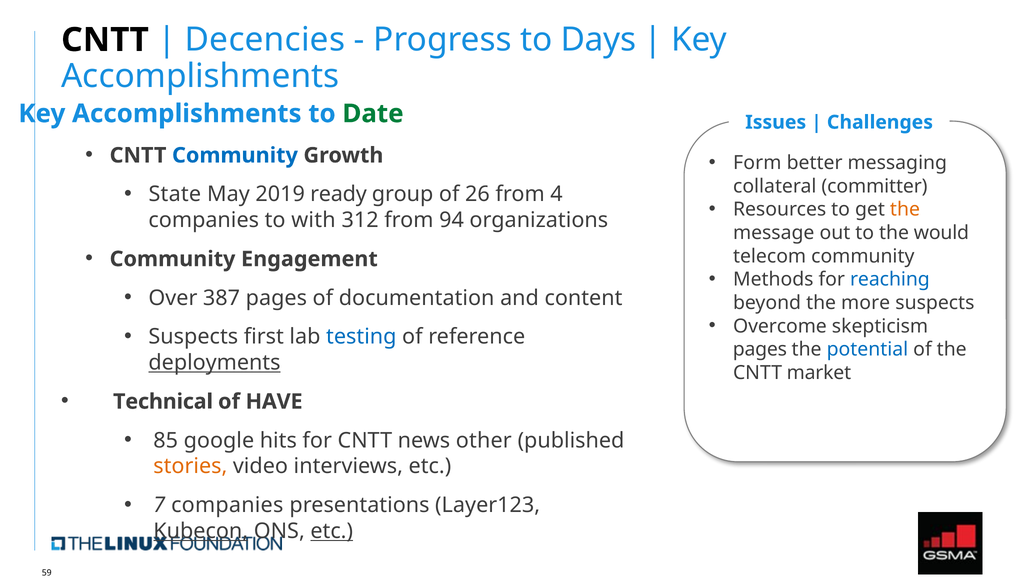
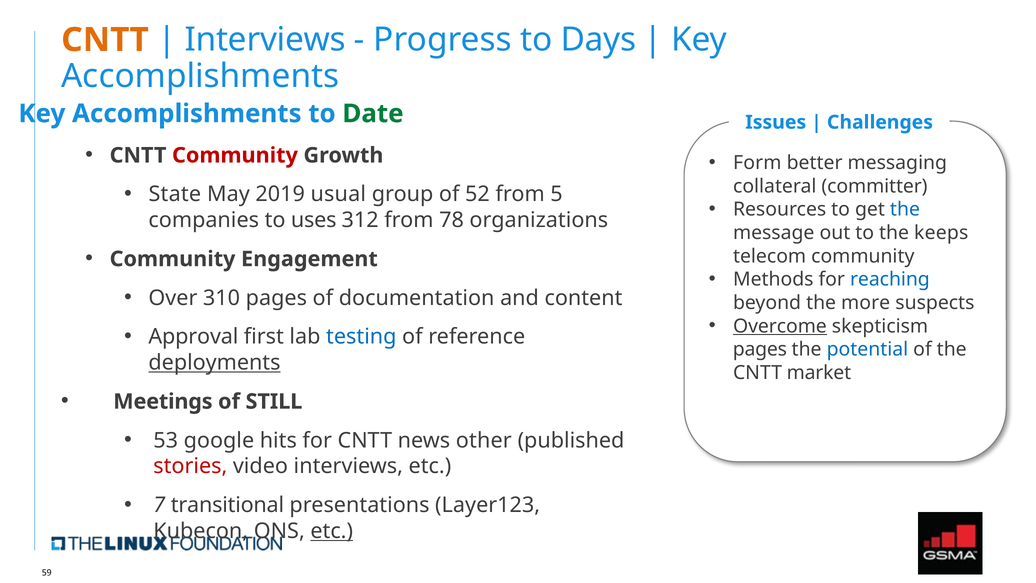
CNTT colour: black -> orange (105, 40)
Decencies: Decencies -> Interviews (265, 40)
Community colour: blue -> red (235, 155)
ready: ready -> usual (338, 194)
26: 26 -> 52 (477, 194)
4: 4 -> 5 (556, 194)
the colour: orange -> blue (905, 209)
with: with -> uses (314, 220)
94: 94 -> 78 (452, 220)
would: would -> keeps (941, 233)
387: 387 -> 310 (222, 298)
Overcome underline: none -> present (780, 326)
Suspects: Suspects -> Approval (193, 337)
Technical: Technical -> Meetings (163, 401)
HAVE: HAVE -> STILL (274, 401)
85: 85 -> 53 (166, 440)
stories colour: orange -> red (190, 466)
7 companies: companies -> transitional (227, 505)
Kubecon underline: present -> none (201, 531)
